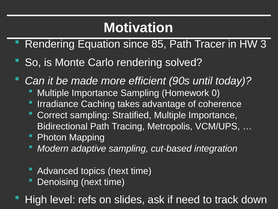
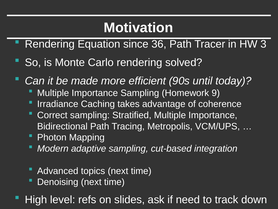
85: 85 -> 36 (159, 44)
0: 0 -> 9 (216, 93)
